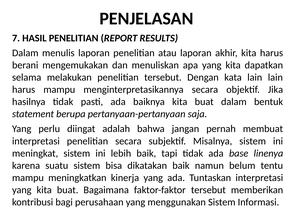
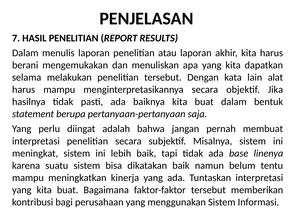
lain lain: lain -> alat (275, 77)
